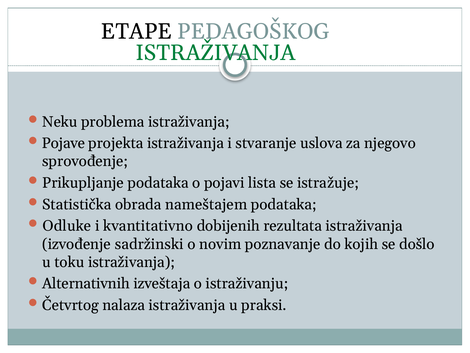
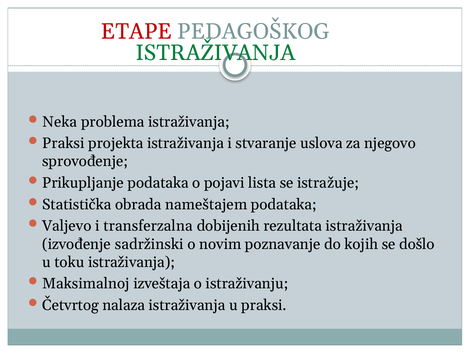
ETAPE colour: black -> red (136, 31)
Neku: Neku -> Neka (60, 122)
Pojave: Pojave -> Praksi (63, 143)
Odluke: Odluke -> Valjevo (67, 226)
kvantitativno: kvantitativno -> transferzalna (148, 226)
Alternativnih: Alternativnih -> Maksimalnoj (86, 283)
